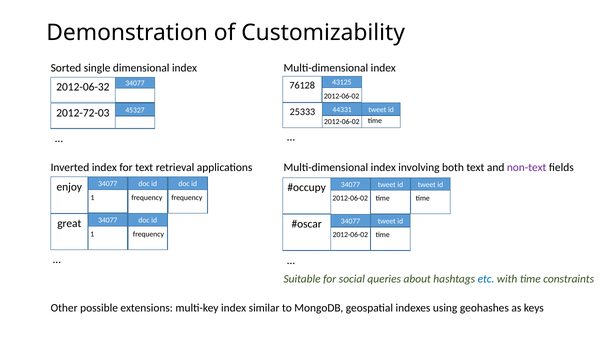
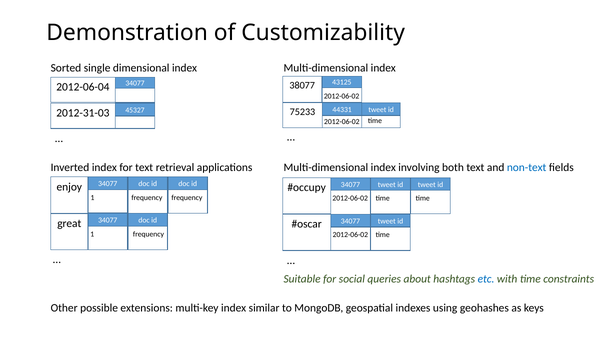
76128: 76128 -> 38077 (302, 85)
2012-06-32: 2012-06-32 -> 2012-06-04 (83, 87)
25333: 25333 -> 75233 (302, 112)
2012-72-03: 2012-72-03 -> 2012-31-03 (83, 113)
non-text colour: purple -> blue (527, 168)
